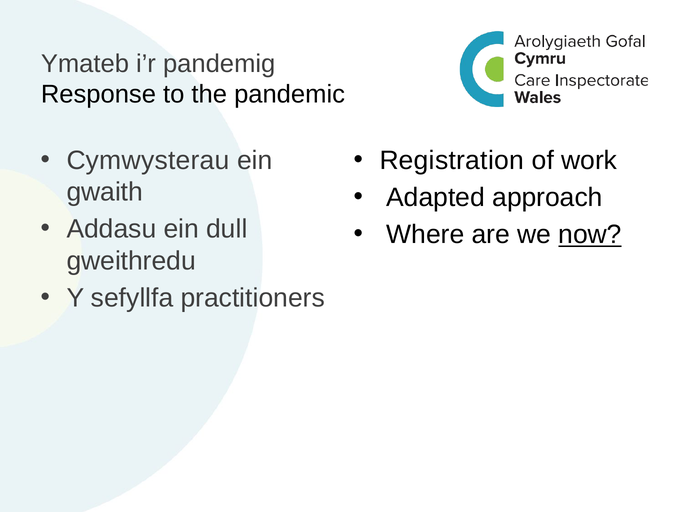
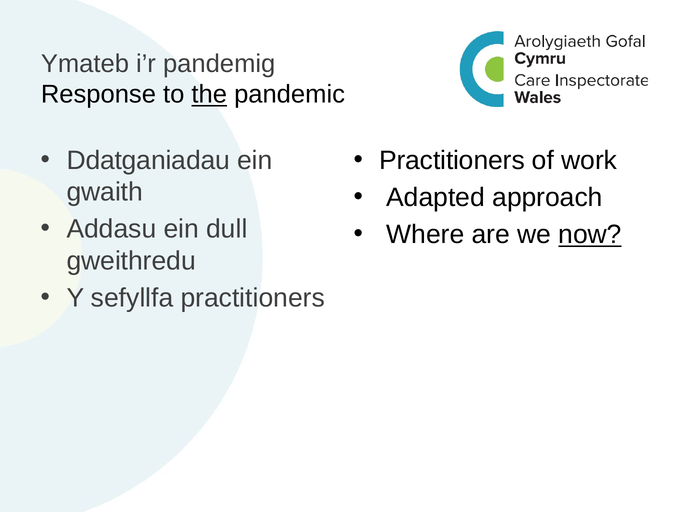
the underline: none -> present (209, 94)
Cymwysterau: Cymwysterau -> Ddatganiadau (148, 160)
Registration: Registration -> Practitioners (452, 160)
